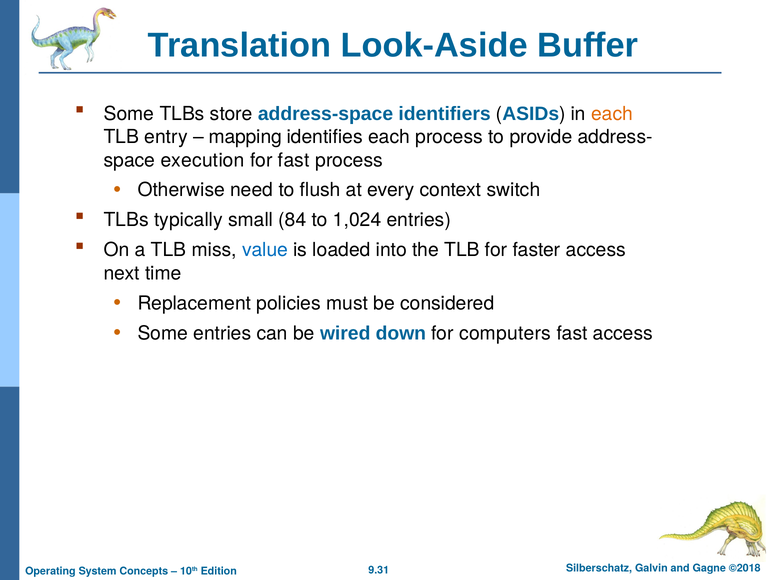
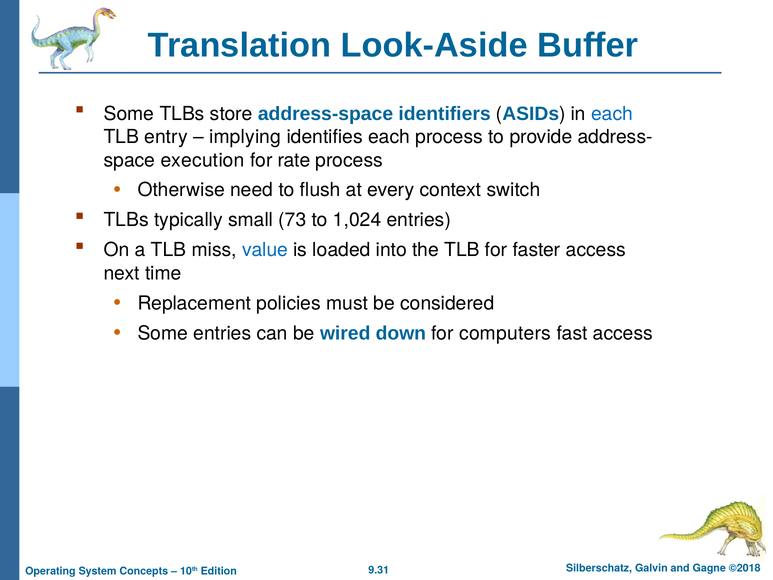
each colour: orange -> blue (612, 114)
mapping: mapping -> implying (245, 137)
for fast: fast -> rate (294, 160)
84: 84 -> 73 (292, 220)
